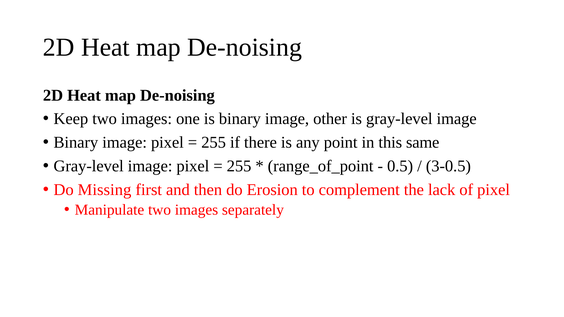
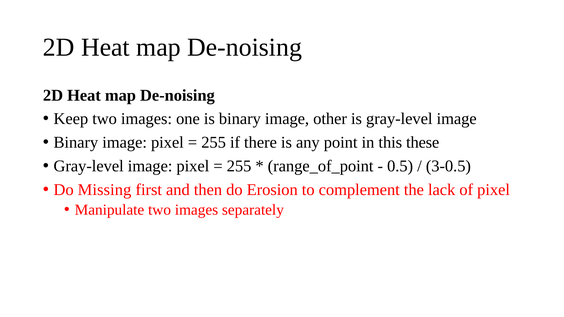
same: same -> these (423, 143)
